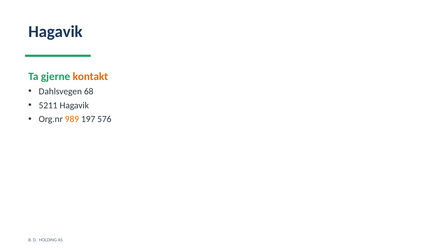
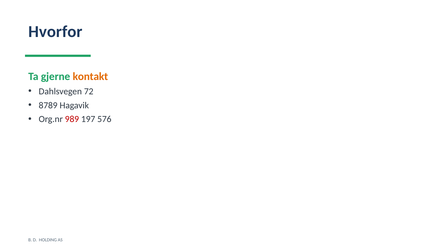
Hagavik: Hagavik -> Hvorfor (55, 32)
68: 68 -> 72 (89, 92)
5211: 5211 -> 8789 (48, 105)
989 colour: orange -> red (72, 119)
